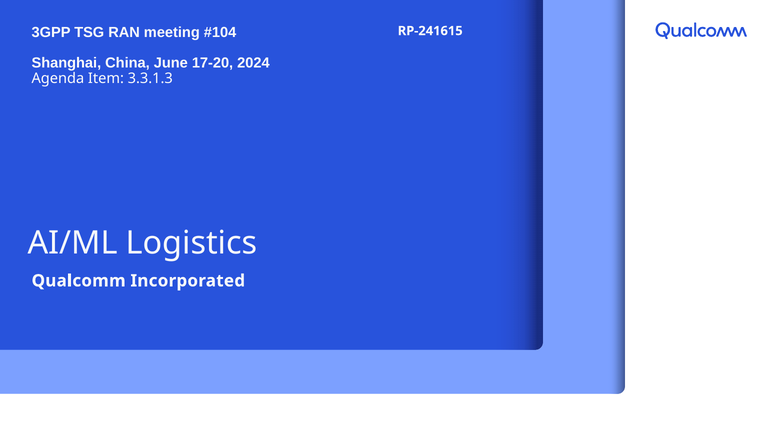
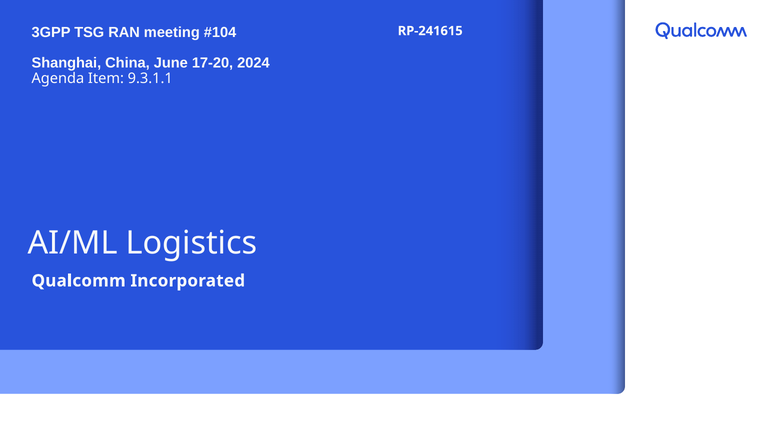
3.3.1.3: 3.3.1.3 -> 9.3.1.1 (150, 78)
